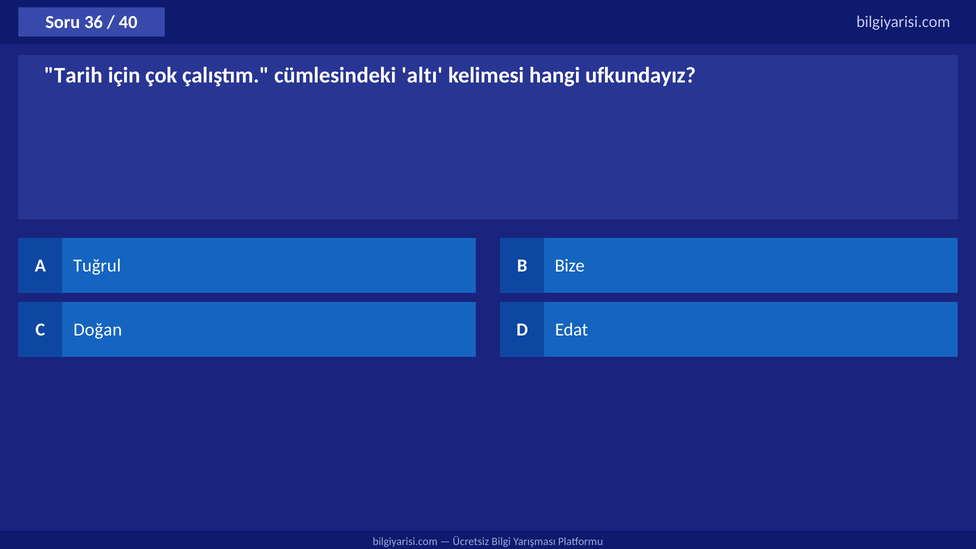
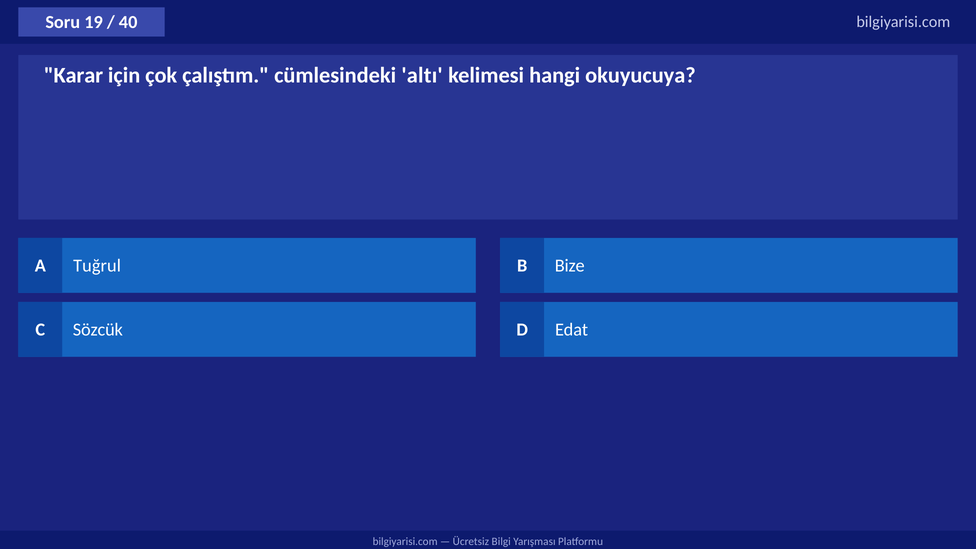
36: 36 -> 19 (94, 22)
Tarih: Tarih -> Karar (73, 75)
ufkundayız: ufkundayız -> okuyucuya (640, 75)
Doğan: Doğan -> Sözcük (98, 330)
